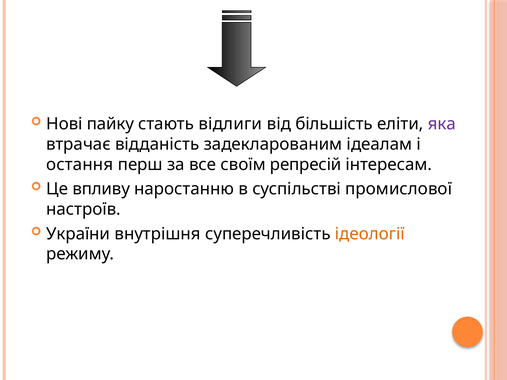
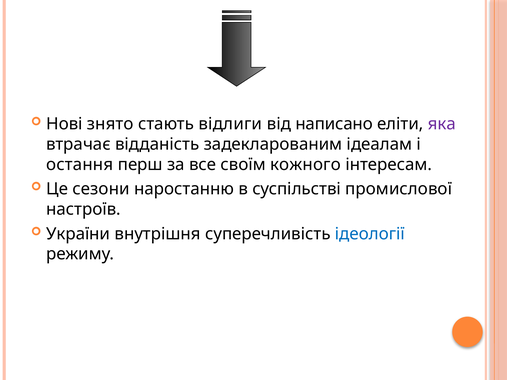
пайку: пайку -> знято (110, 124)
більшість: більшість -> написано (334, 124)
репресій: репресій -> кожного (305, 165)
впливу: впливу -> сезони (101, 189)
ідеології colour: orange -> blue (370, 234)
